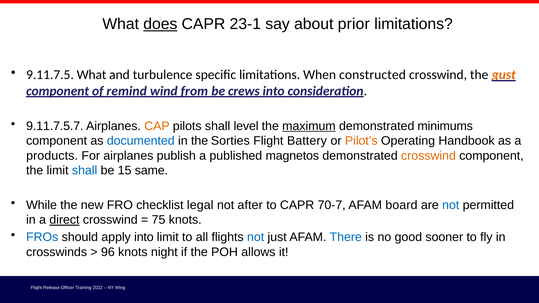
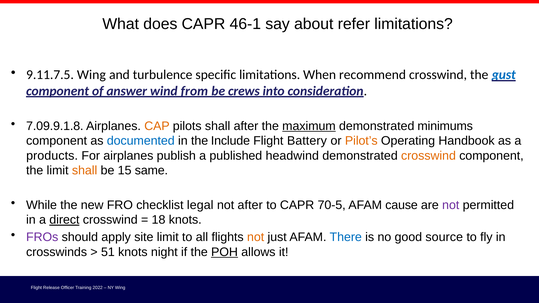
does underline: present -> none (160, 24)
23-1: 23-1 -> 46-1 (245, 24)
prior: prior -> refer (354, 24)
9.11.7.5 What: What -> Wing (91, 75)
constructed: constructed -> recommend (373, 75)
gust colour: orange -> blue (504, 75)
remind: remind -> answer (127, 91)
9.11.7.5.7: 9.11.7.5.7 -> 7.09.9.1.8 (55, 126)
shall level: level -> after (246, 126)
Sorties: Sorties -> Include (230, 141)
magnetos: magnetos -> headwind (292, 156)
shall colour: blue -> orange (85, 171)
70-7: 70-7 -> 70-5 (332, 205)
board: board -> cause (402, 205)
not colour: blue -> purple (451, 205)
75: 75 -> 18 (159, 220)
FROs colour: blue -> purple (42, 237)
apply into: into -> site (144, 237)
not colour: blue -> orange (256, 237)
sooner: sooner -> source (444, 237)
96: 96 -> 51 (108, 252)
POH underline: none -> present (225, 252)
